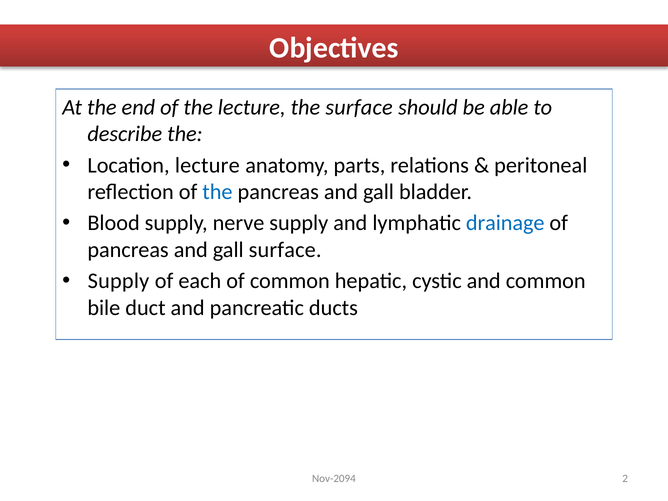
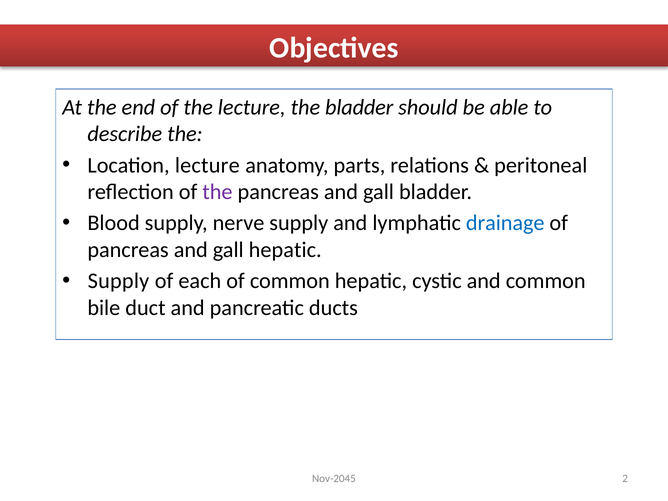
the surface: surface -> bladder (359, 107)
the colour: blue -> purple (217, 192)
gall surface: surface -> hepatic (285, 250)
Nov-2094: Nov-2094 -> Nov-2045 (334, 478)
